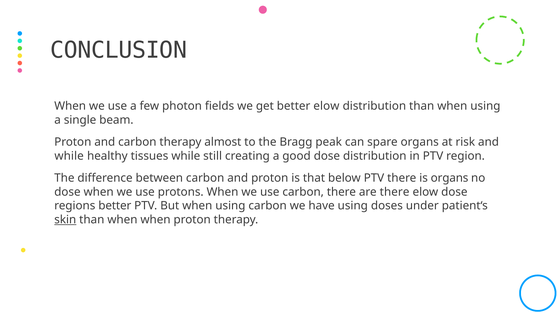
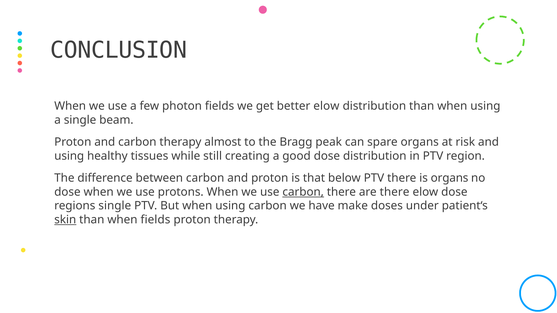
while: while -> using (69, 156)
carbon underline: none -> present (303, 192)
regions better: better -> single (115, 206)
have using: using -> make (353, 206)
when when: when -> fields (155, 220)
